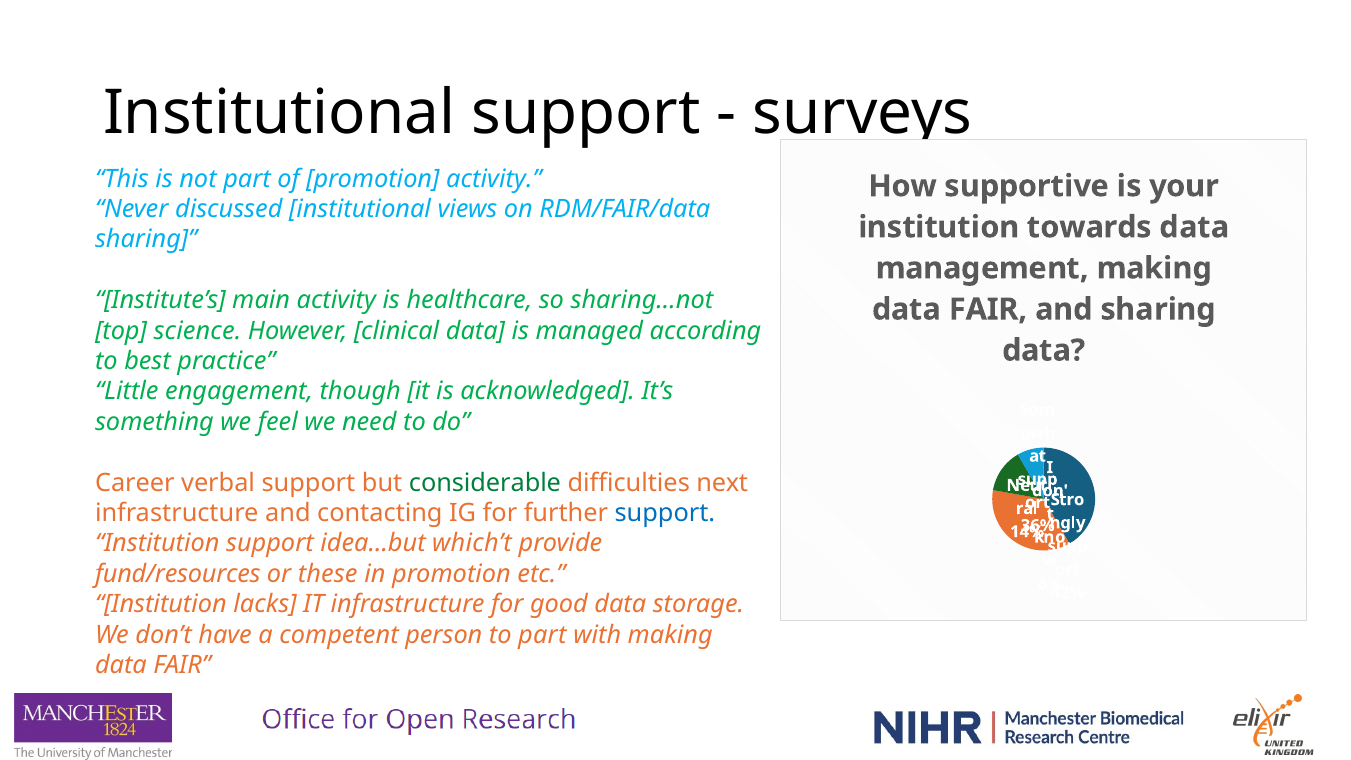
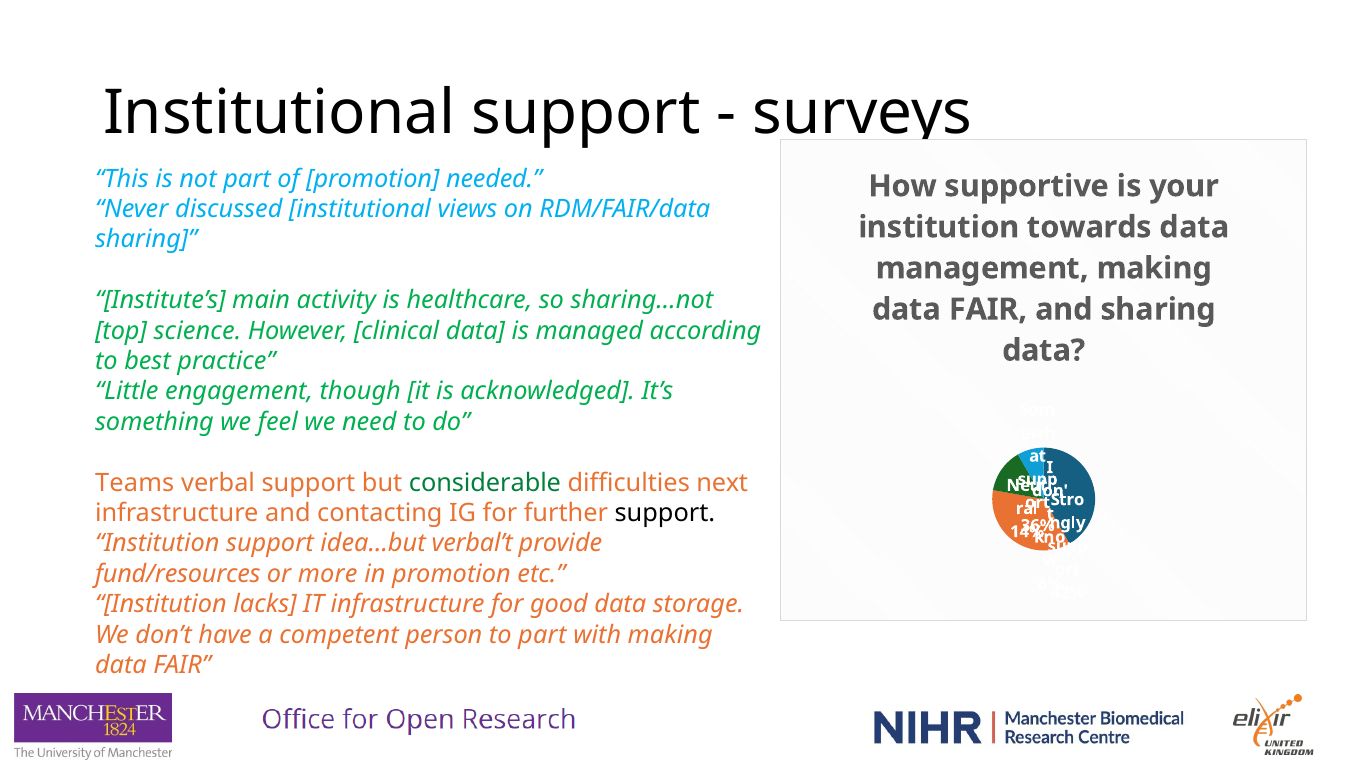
promotion activity: activity -> needed (494, 179)
Career: Career -> Teams (135, 483)
support colour: blue -> black (665, 513)
which’t: which’t -> verbal’t (472, 543)
these: these -> more (328, 574)
